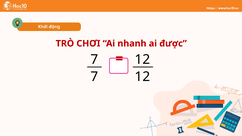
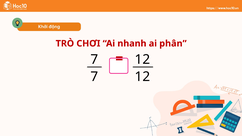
được: được -> phân (173, 44)
